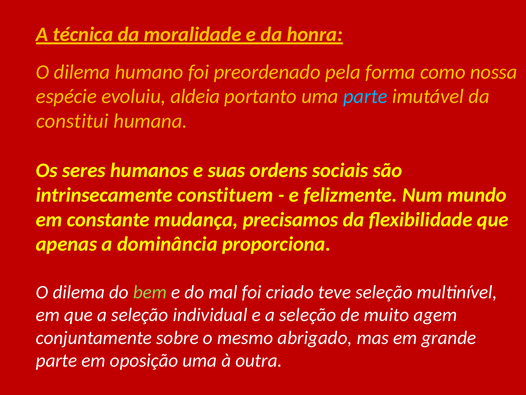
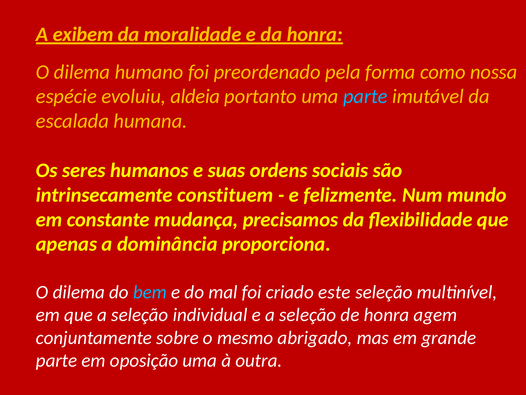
técnica: técnica -> exibem (83, 34)
constitui: constitui -> escalada (72, 121)
bem colour: light green -> light blue (150, 292)
teve: teve -> este (335, 292)
de muito: muito -> honra (387, 315)
